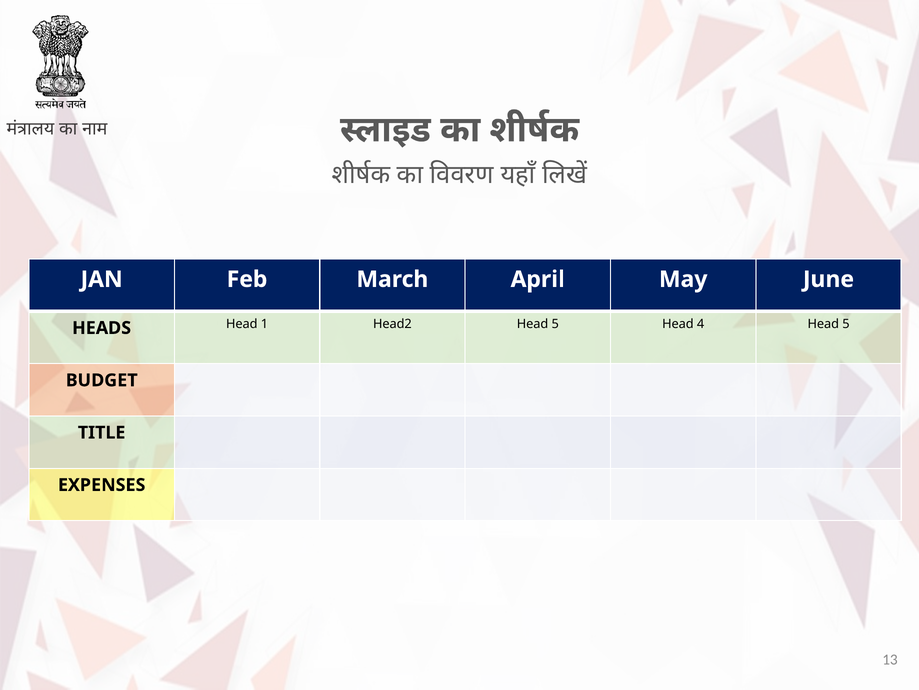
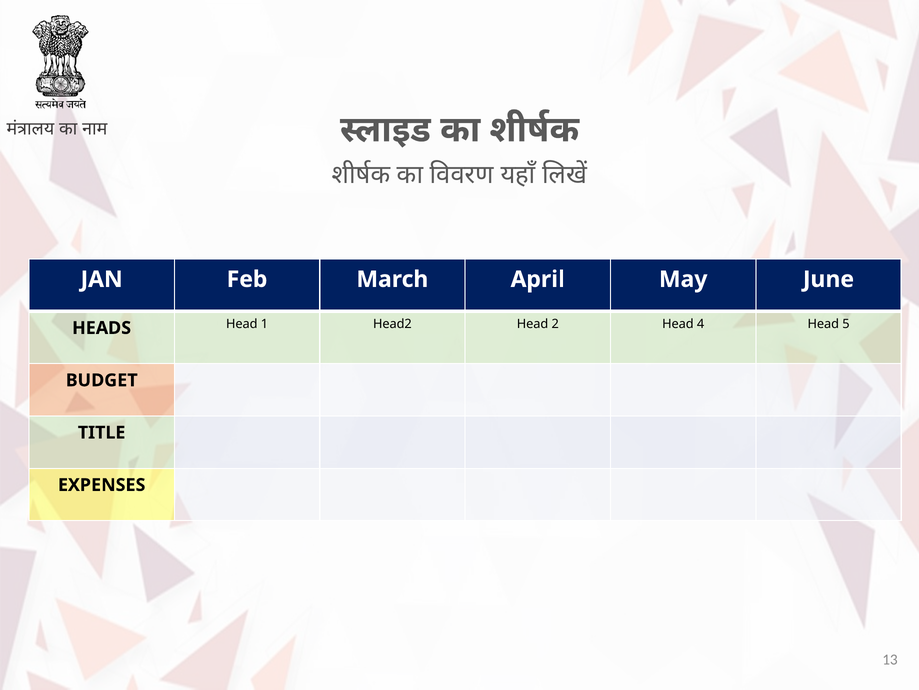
Head2 Head 5: 5 -> 2 (555, 324)
